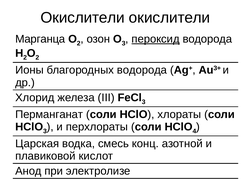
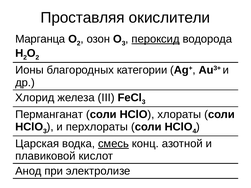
Окислители: Окислители -> Проставляя (83, 18)
благородных водорода: водорода -> категории (142, 70)
смесь underline: none -> present (113, 144)
